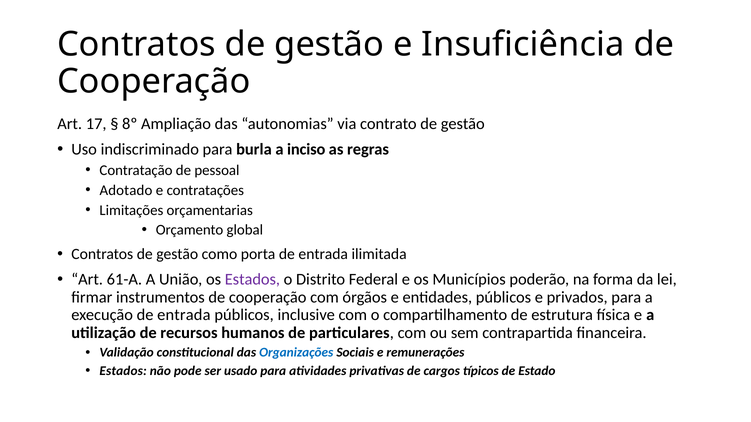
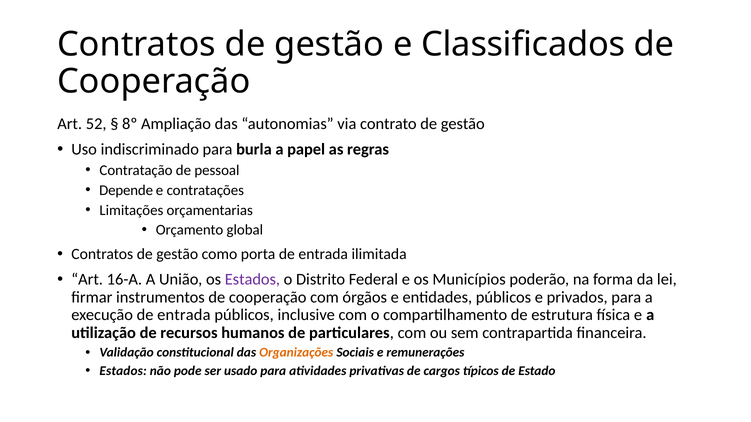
Insuficiência: Insuficiência -> Classificados (523, 45)
17: 17 -> 52 (96, 124)
inciso: inciso -> papel (306, 150)
Adotado: Adotado -> Depende (126, 190)
61-A: 61-A -> 16-A (124, 280)
Organizações colour: blue -> orange (296, 353)
